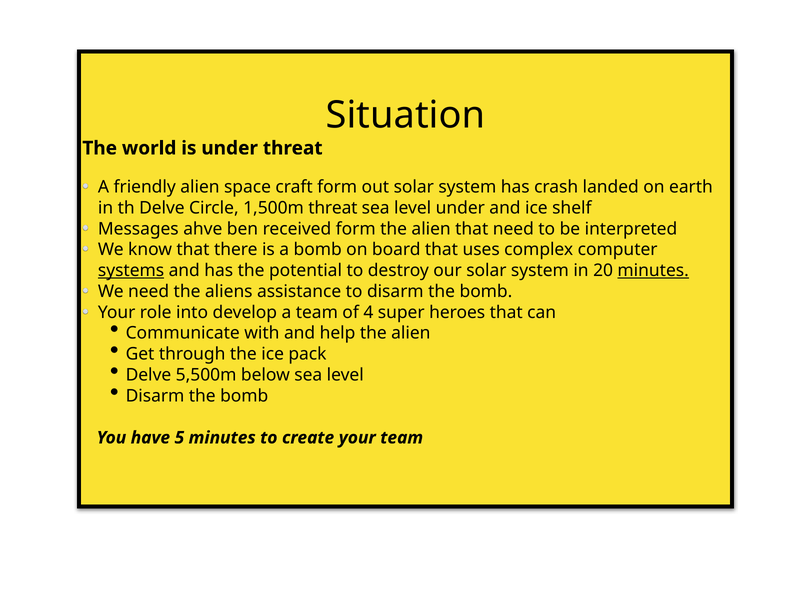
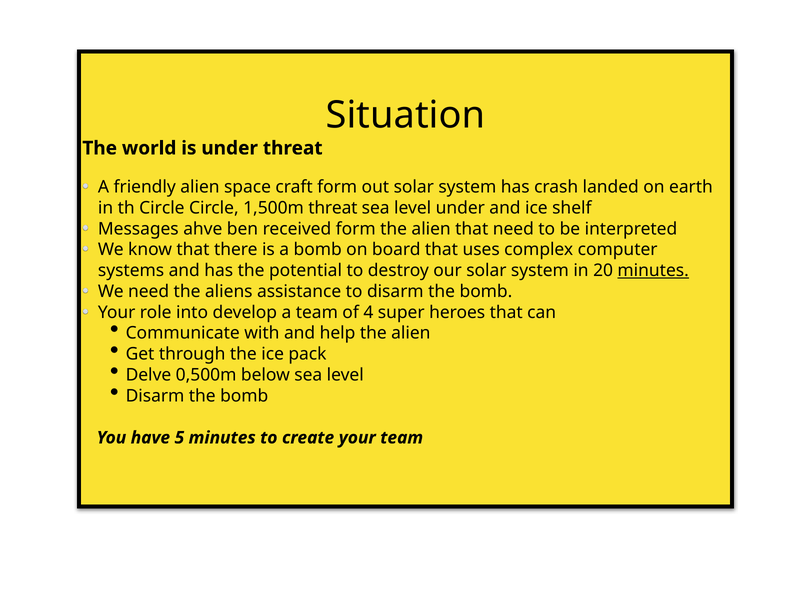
th Delve: Delve -> Circle (162, 208)
systems underline: present -> none (131, 271)
5,500m: 5,500m -> 0,500m (206, 375)
